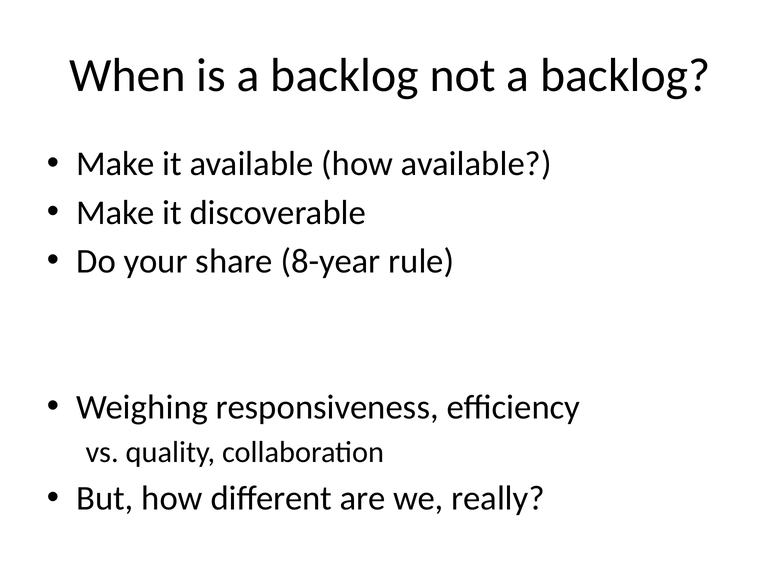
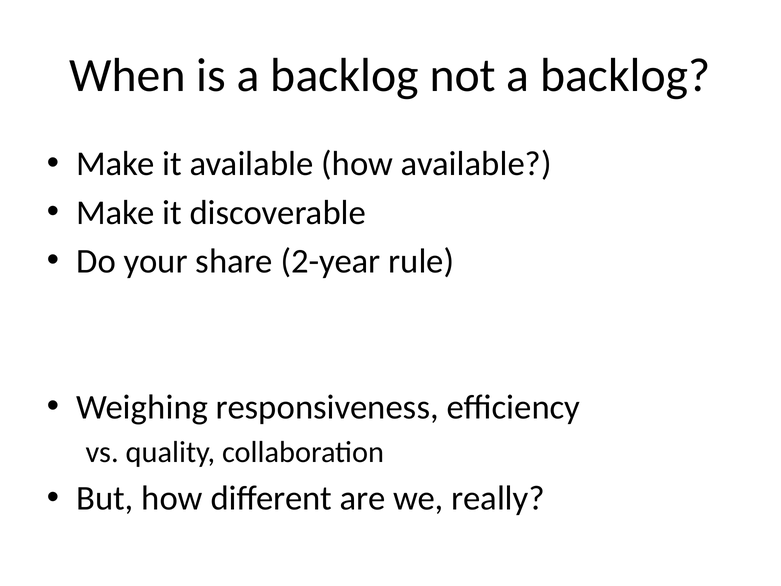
8-year: 8-year -> 2-year (331, 261)
